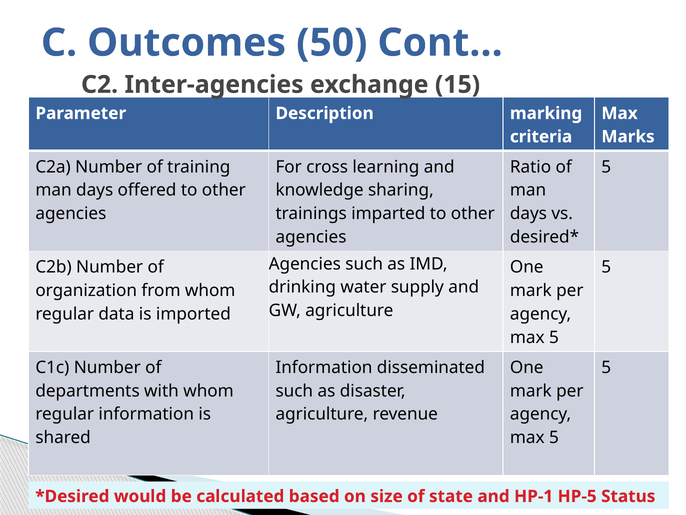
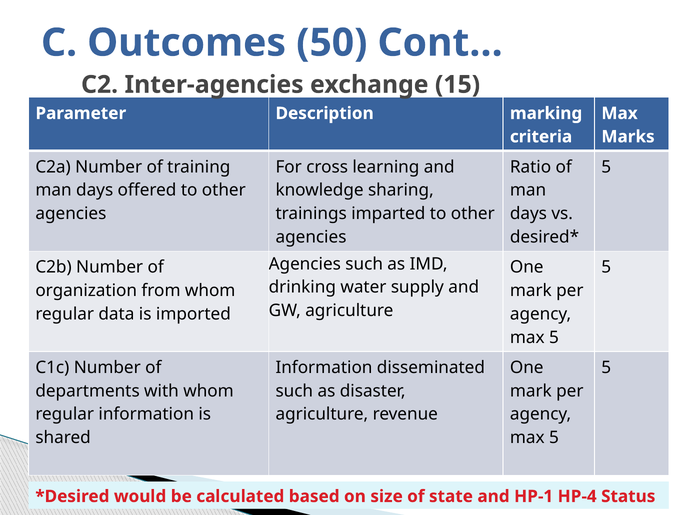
HP-5: HP-5 -> HP-4 (577, 496)
